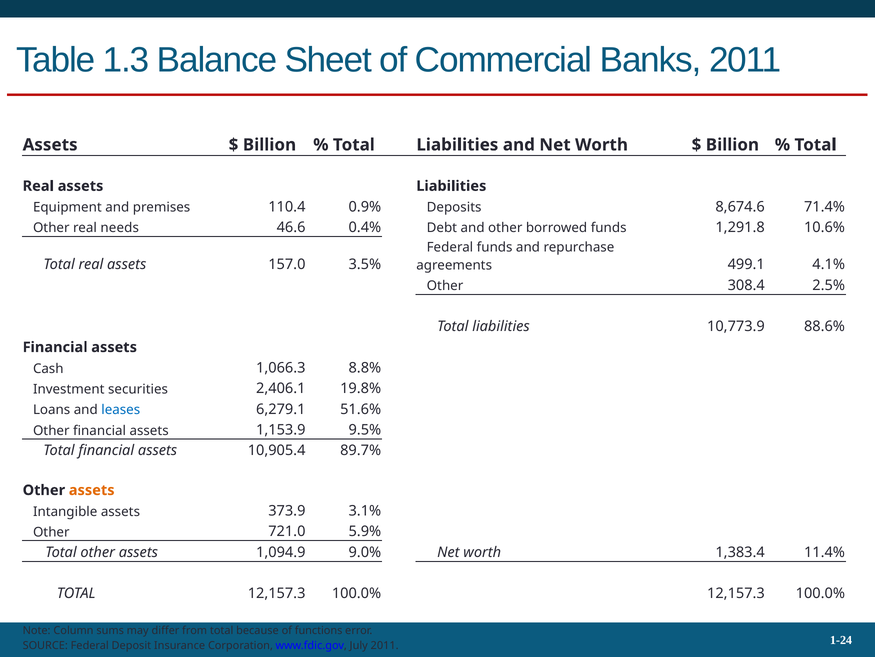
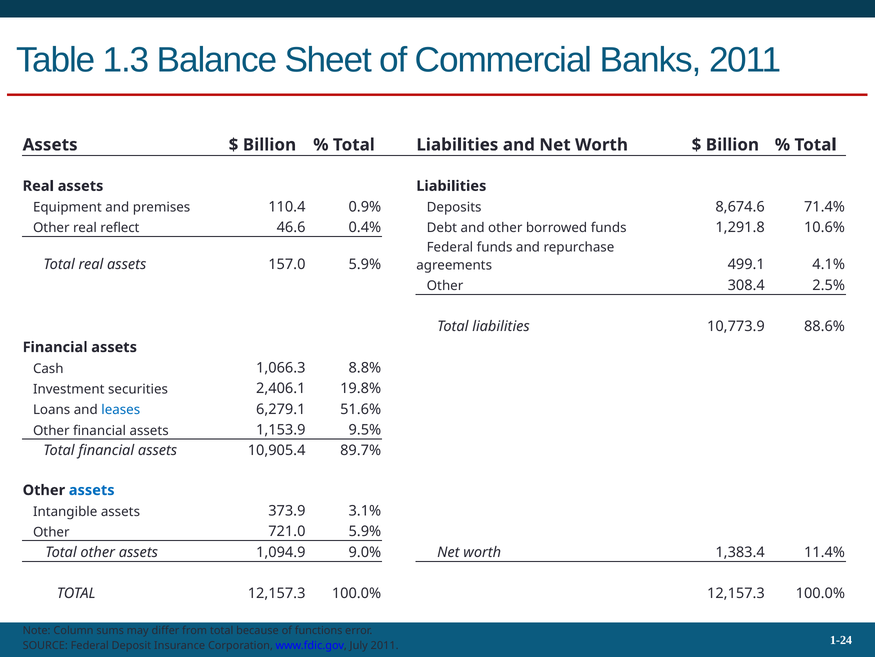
needs: needs -> reflect (120, 228)
157.0 3.5%: 3.5% -> 5.9% (365, 264)
assets colour: orange -> blue (92, 490)
